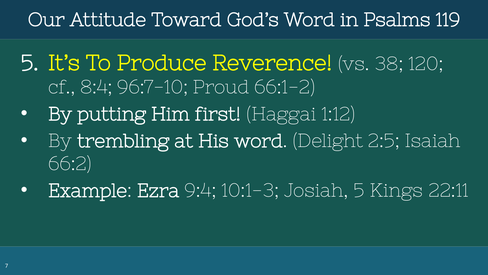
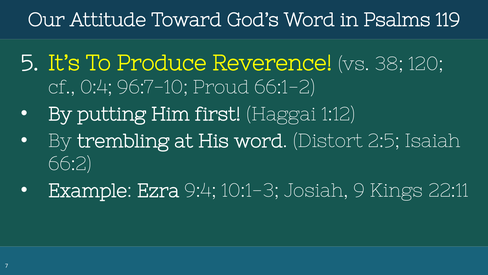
8:4: 8:4 -> 0:4 (96, 87)
Delight: Delight -> Distort (328, 141)
Josiah 5: 5 -> 9 (359, 190)
